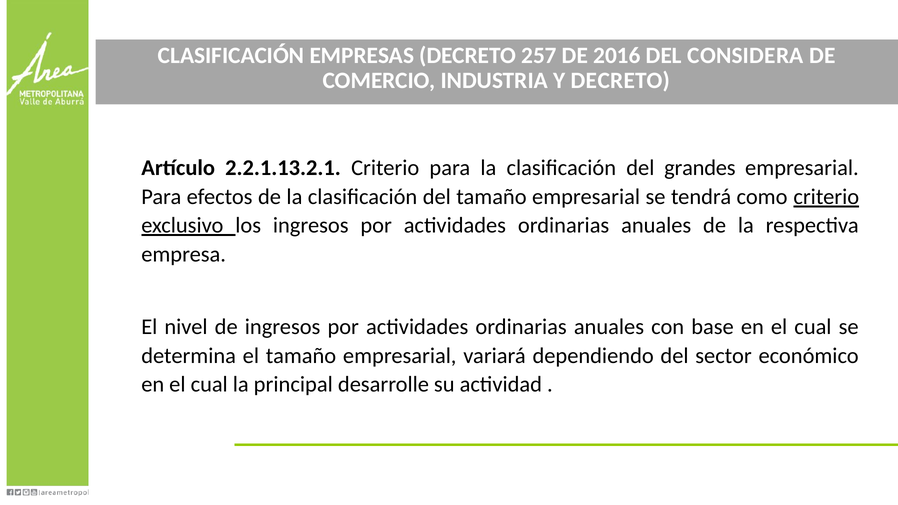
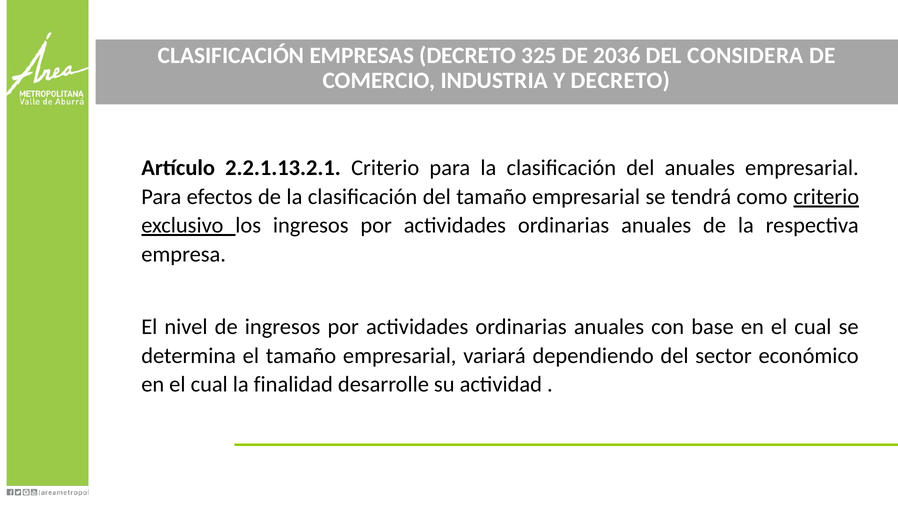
257: 257 -> 325 (539, 55)
2016: 2016 -> 2036 (617, 55)
del grandes: grandes -> anuales (700, 168)
principal: principal -> finalidad (293, 385)
